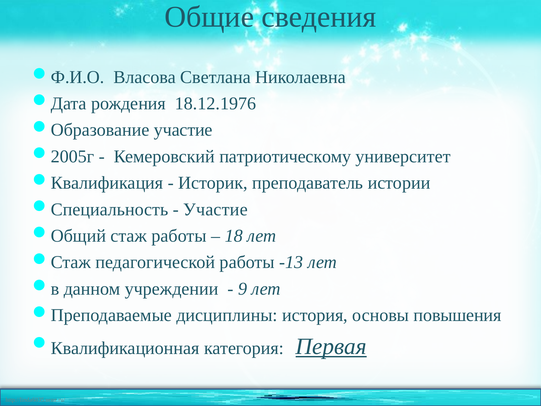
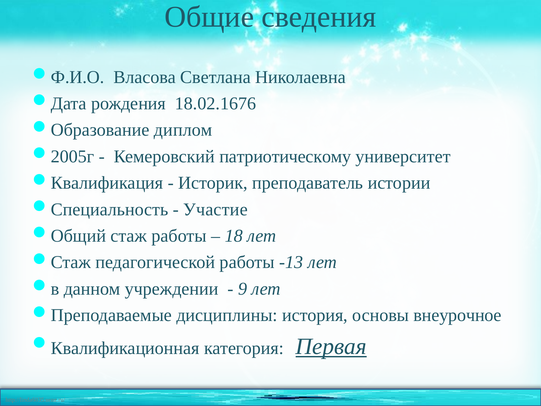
18.12.1976: 18.12.1976 -> 18.02.1676 (216, 103)
участие: участие -> диплом (183, 130)
повышения: повышения -> внеурочное (458, 315)
